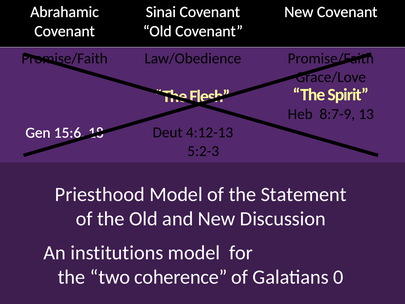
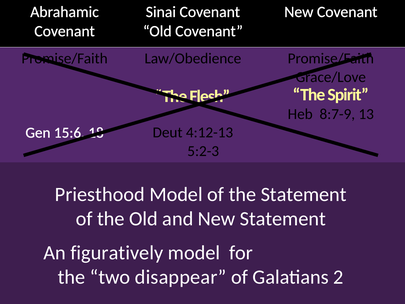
New Discussion: Discussion -> Statement (283, 219)
institutions: institutions -> figuratively (117, 252)
coherence: coherence -> disappear (181, 277)
0: 0 -> 2 (338, 277)
